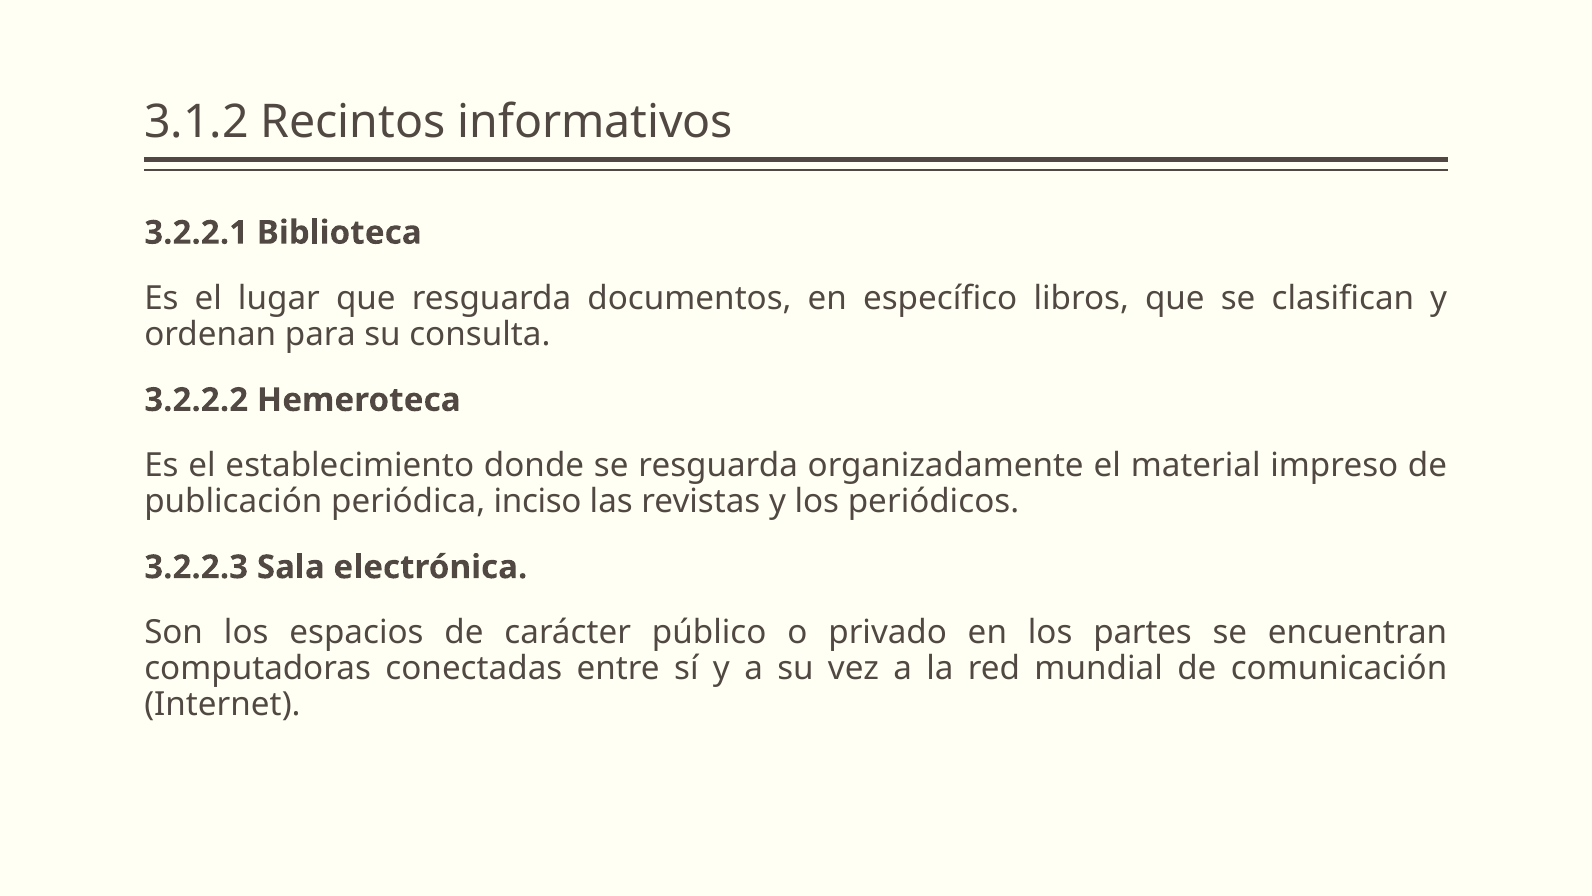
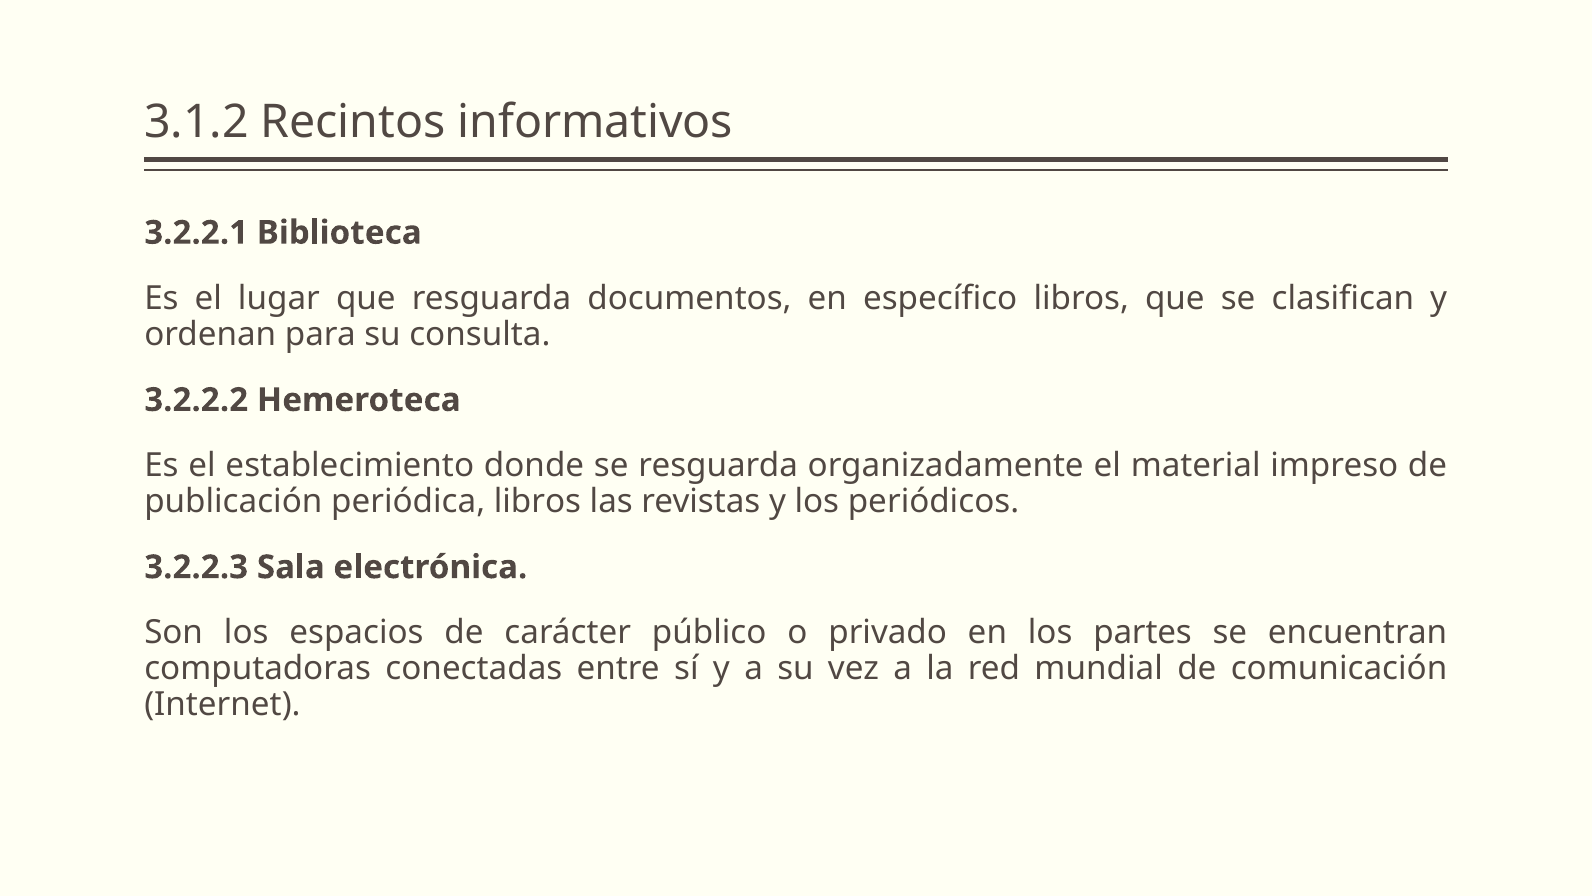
periódica inciso: inciso -> libros (537, 501)
